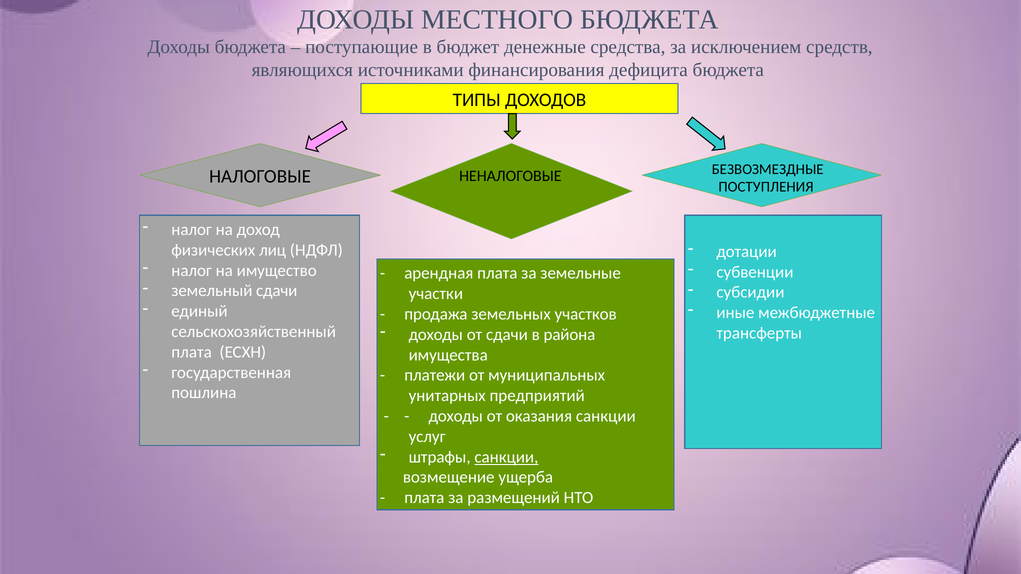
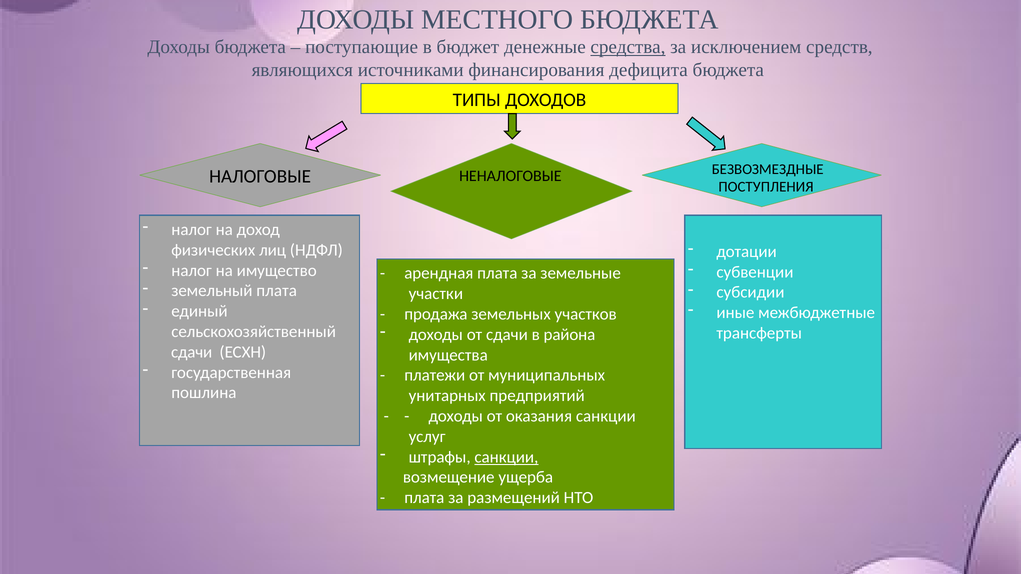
средства underline: none -> present (628, 47)
земельный сдачи: сдачи -> плата (277, 291)
плата: плата -> сдачи (192, 352)
